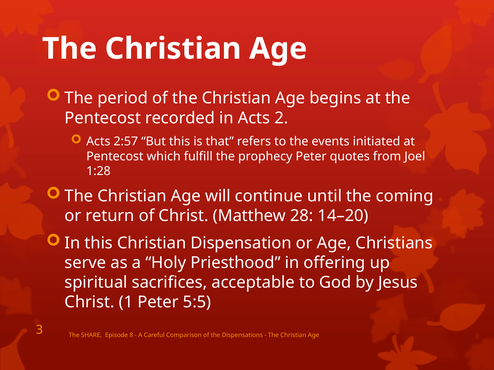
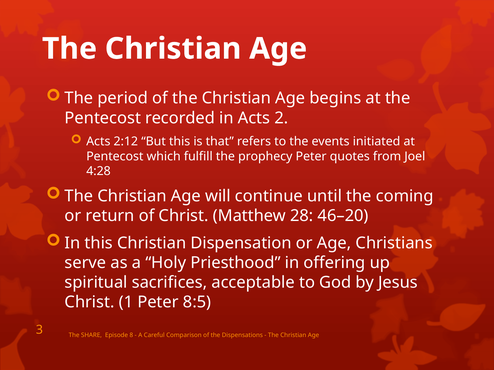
2:57: 2:57 -> 2:12 (126, 142)
1:28: 1:28 -> 4:28 (98, 171)
14–20: 14–20 -> 46–20 (343, 216)
5:5: 5:5 -> 8:5 (197, 303)
